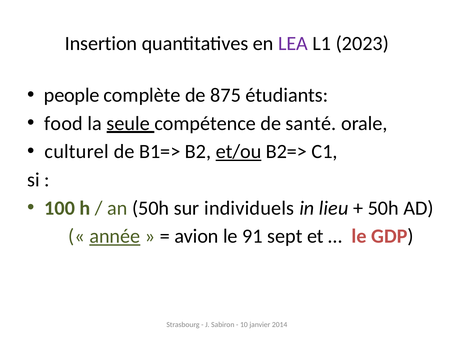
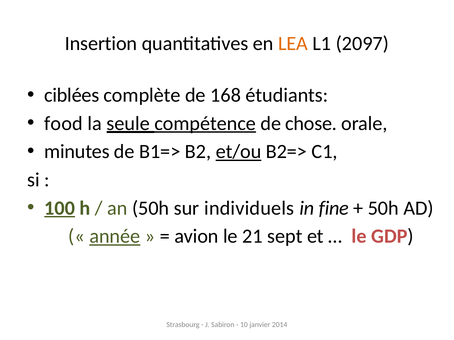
LEA colour: purple -> orange (293, 43)
2023: 2023 -> 2097 (362, 43)
people: people -> ciblées (72, 95)
875: 875 -> 168 (226, 95)
compétence underline: none -> present (205, 124)
santé: santé -> chose (311, 124)
culturel: culturel -> minutes (77, 152)
100 underline: none -> present (60, 208)
lieu: lieu -> fine (334, 208)
91: 91 -> 21 (252, 237)
